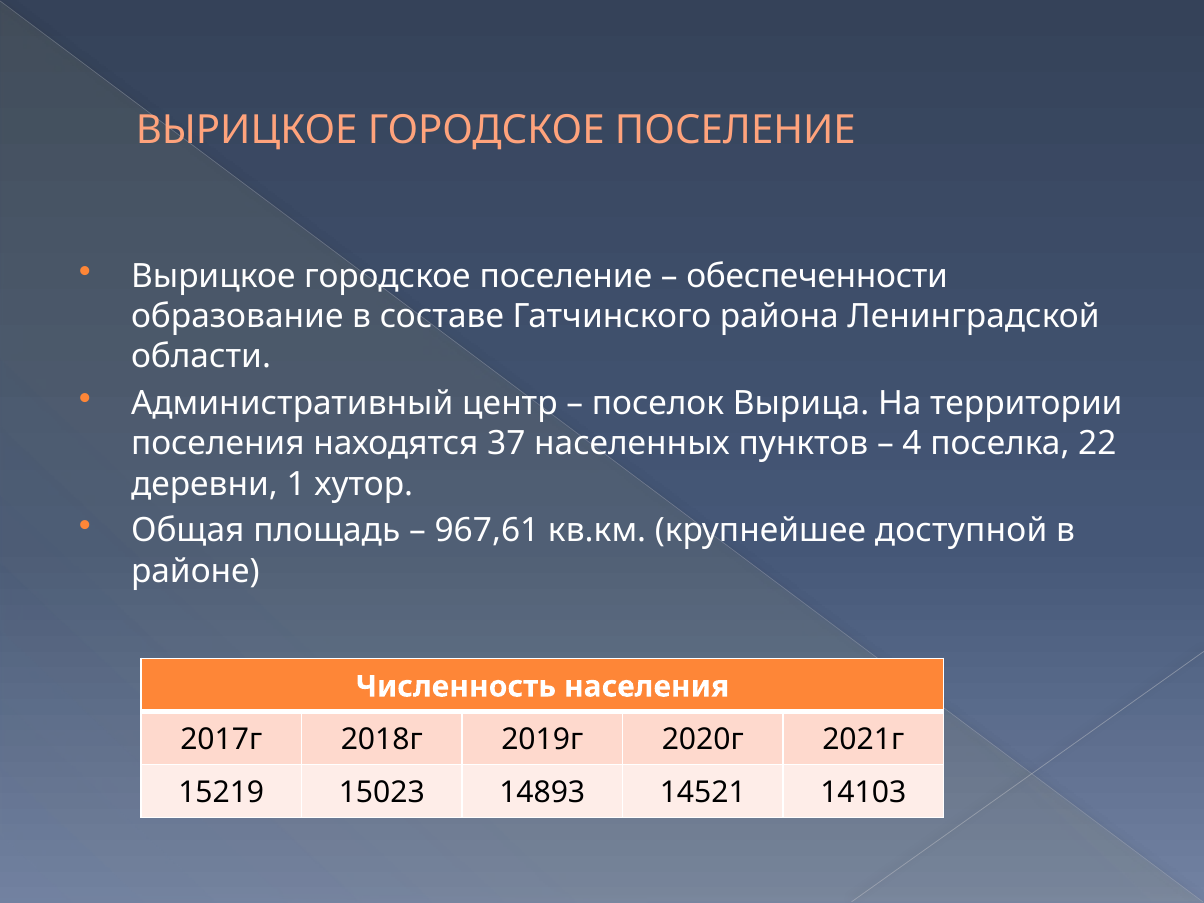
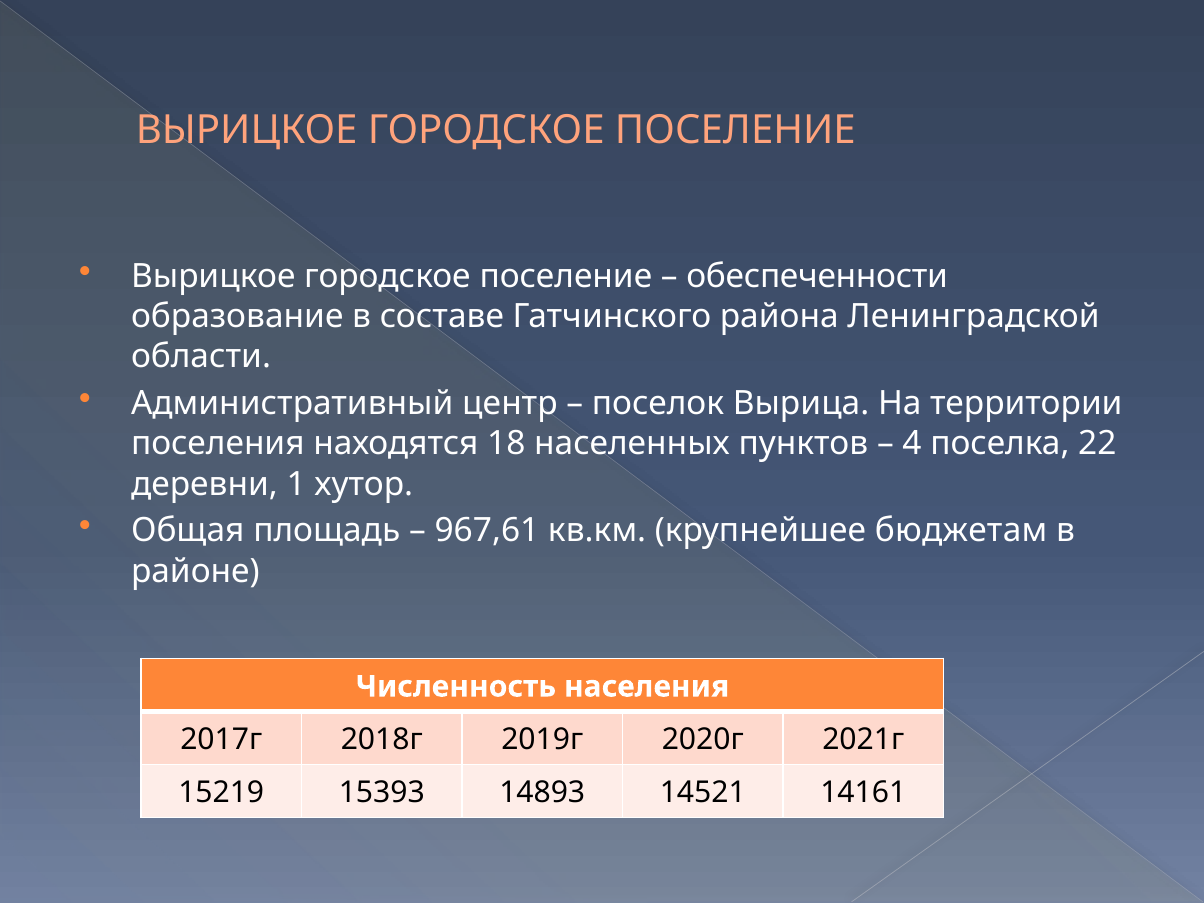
37: 37 -> 18 (506, 444)
доступной: доступной -> бюджетам (961, 531)
15023: 15023 -> 15393 (382, 793)
14103: 14103 -> 14161 (863, 793)
